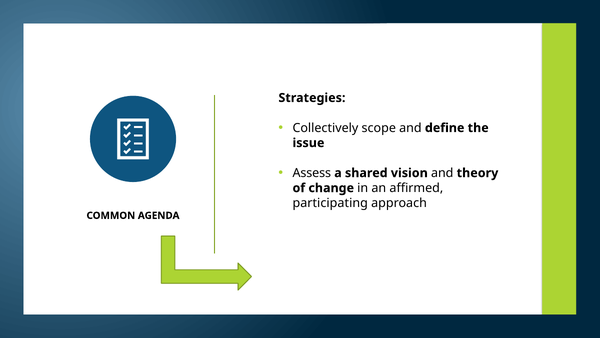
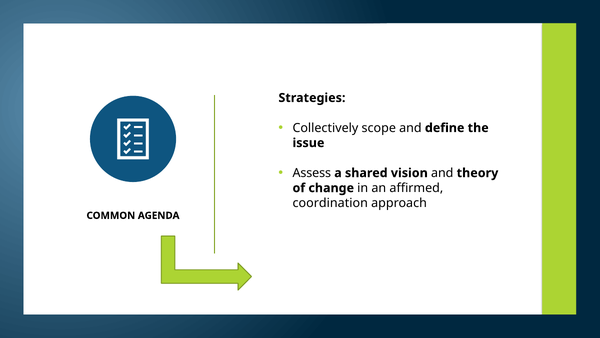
participating: participating -> coordination (330, 203)
